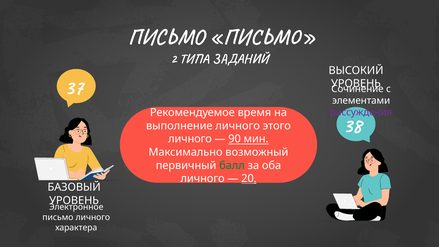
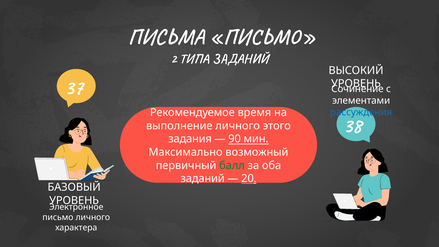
ПИСЬМО: ПИСЬМО -> ПИСЬМА (166, 37)
рассуждения colour: purple -> blue (361, 112)
личного: личного -> задания (190, 139)
личного: личного -> заданий (203, 179)
